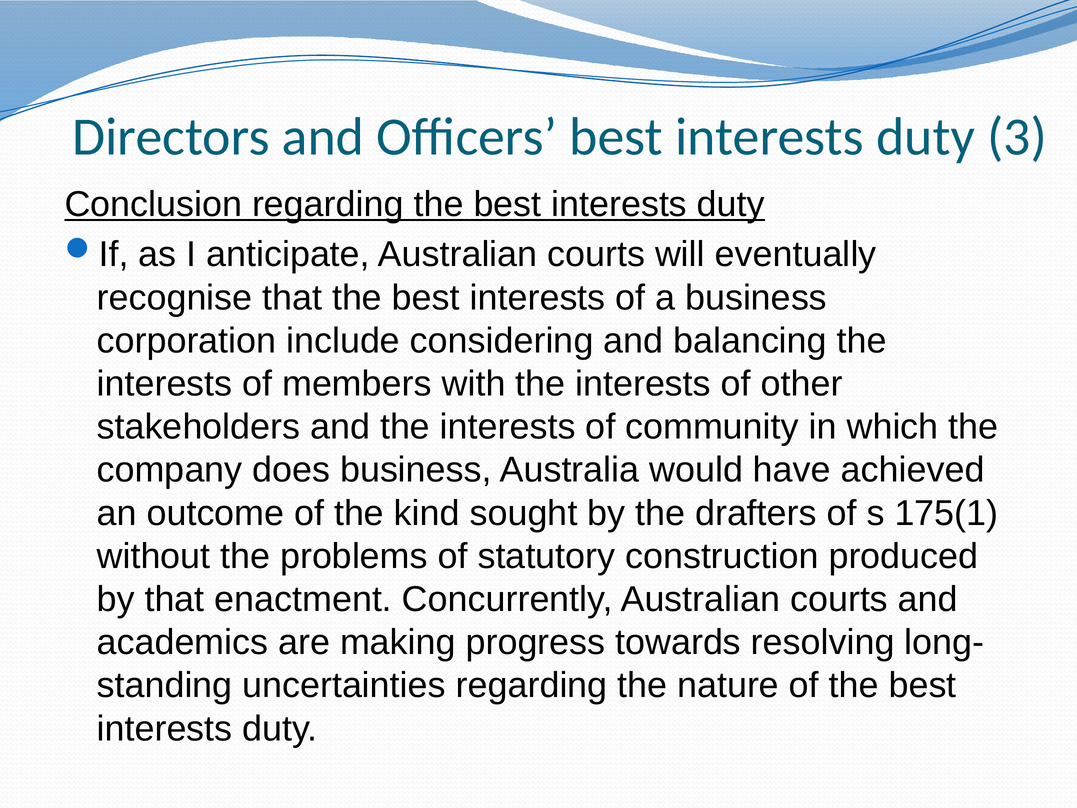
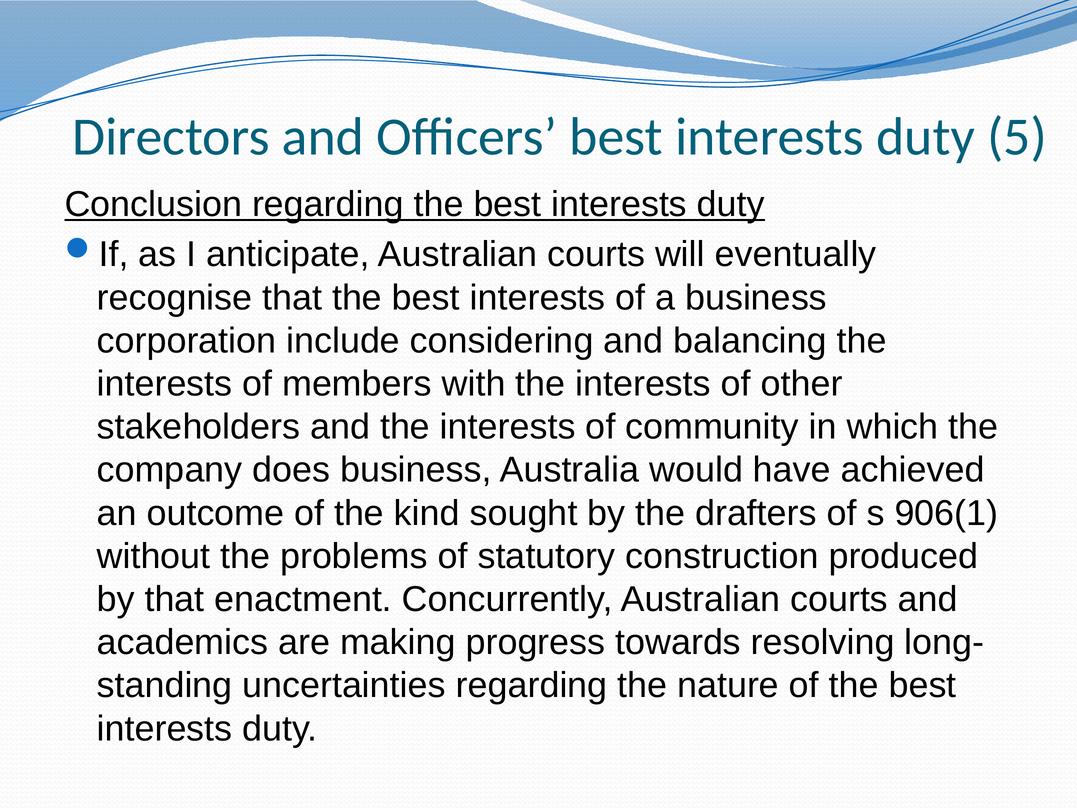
3: 3 -> 5 (1017, 137)
175(1: 175(1 -> 906(1 (946, 513)
